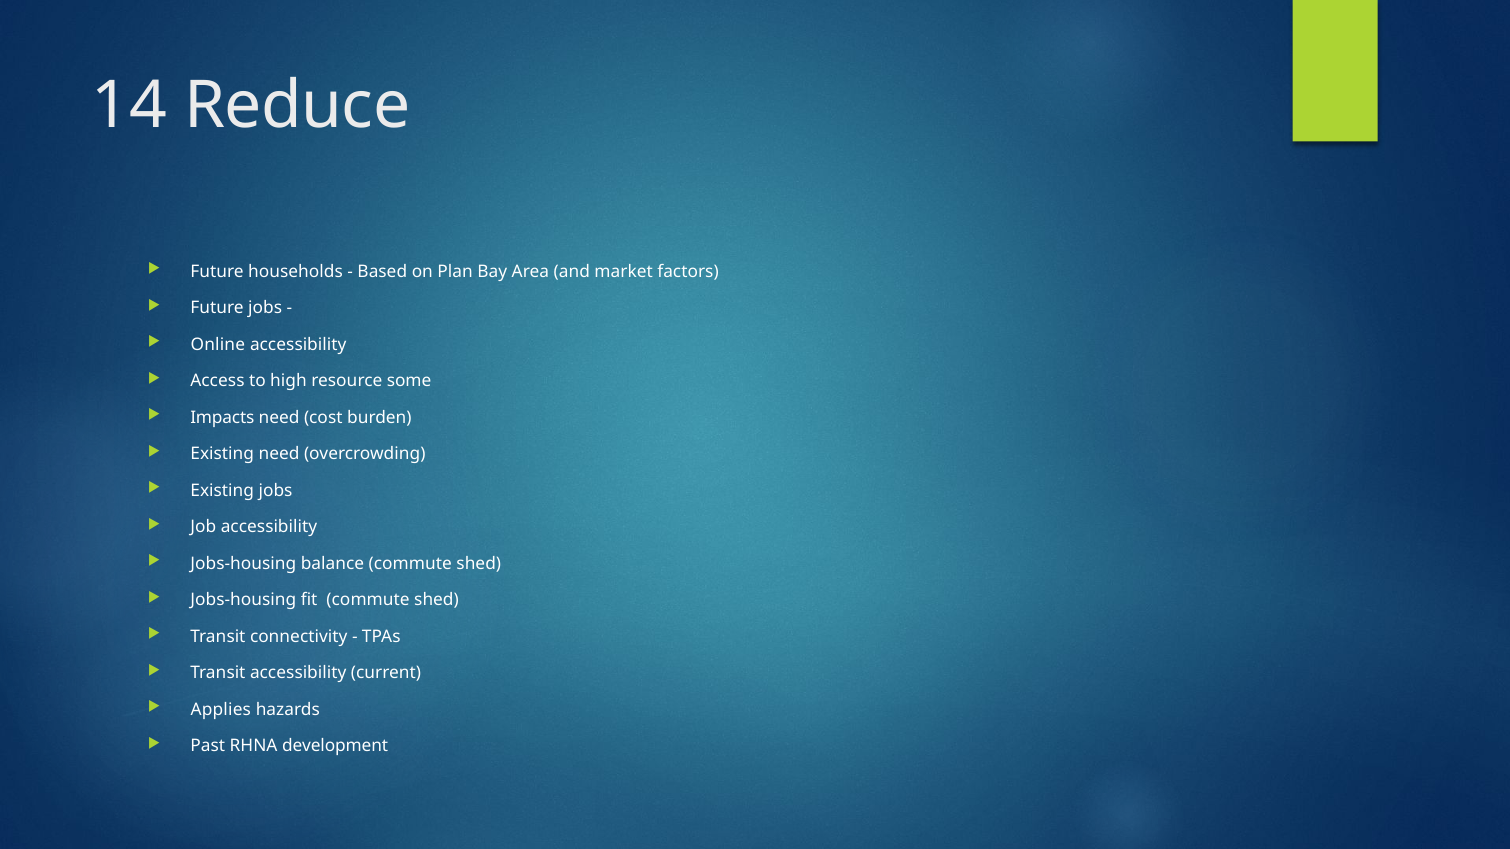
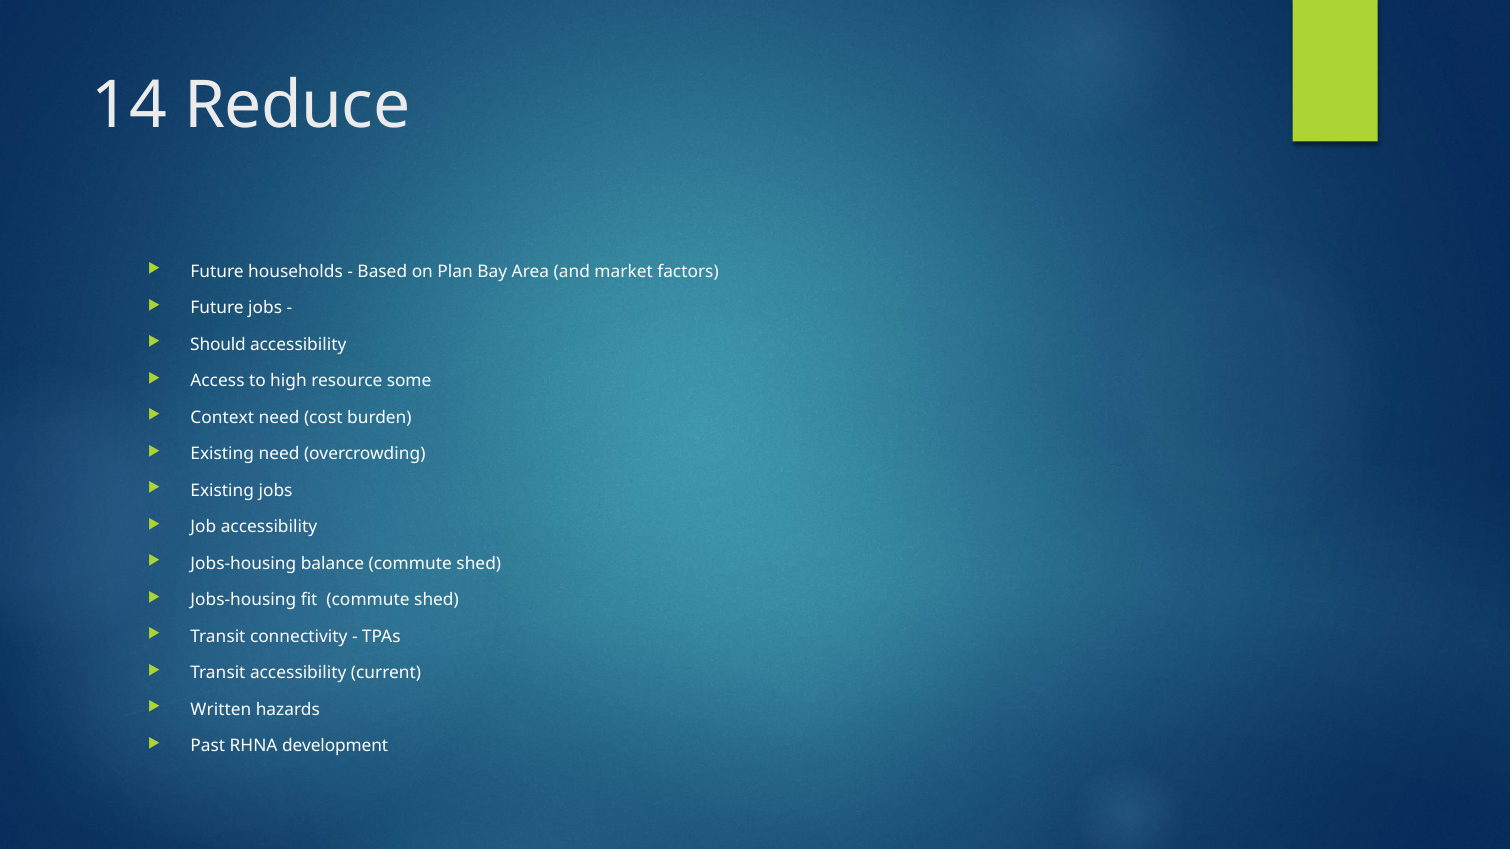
Online: Online -> Should (218, 345)
Impacts: Impacts -> Context (222, 418)
Applies: Applies -> Written (221, 710)
